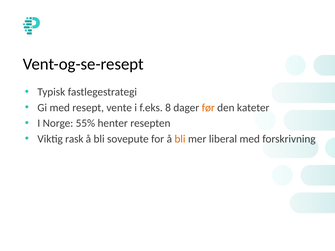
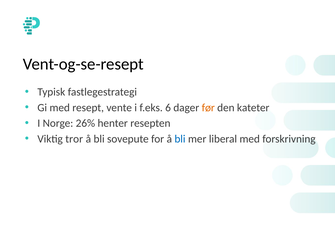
8: 8 -> 6 (168, 108)
55%: 55% -> 26% (85, 123)
rask: rask -> tror (74, 139)
bli colour: orange -> blue (180, 139)
